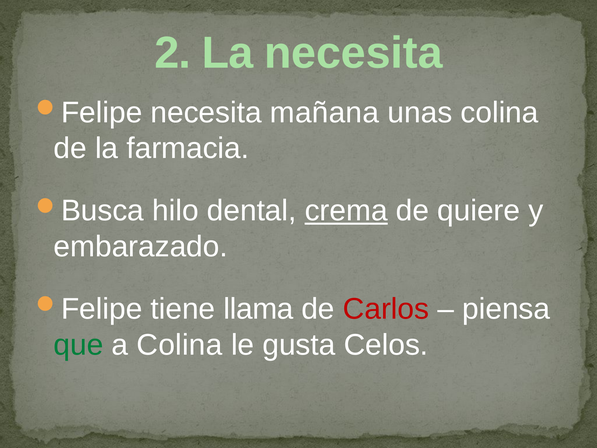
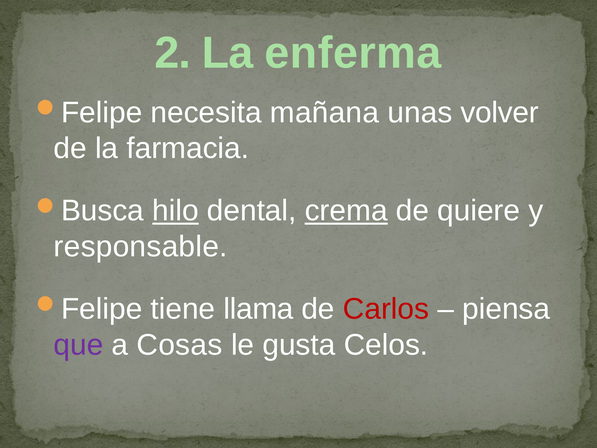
La necesita: necesita -> enferma (353, 53)
unas colina: colina -> volver (500, 112)
hilo underline: none -> present (175, 211)
embarazado: embarazado -> responsable (141, 246)
que colour: green -> purple (79, 345)
a Colina: Colina -> Cosas (179, 345)
